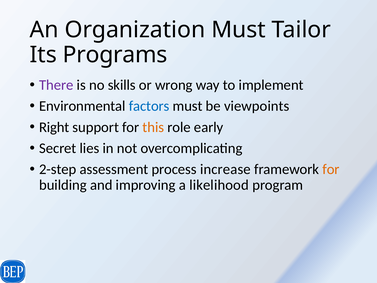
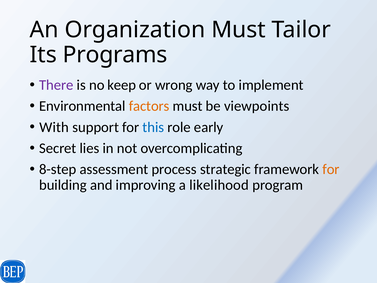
skills: skills -> keep (122, 85)
factors colour: blue -> orange (149, 106)
Right: Right -> With (54, 127)
this colour: orange -> blue (153, 127)
2-step: 2-step -> 8-step (58, 169)
increase: increase -> strategic (225, 169)
